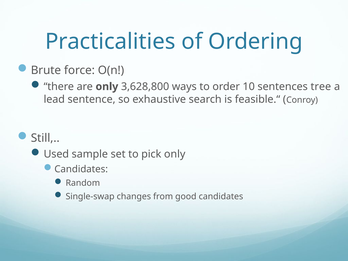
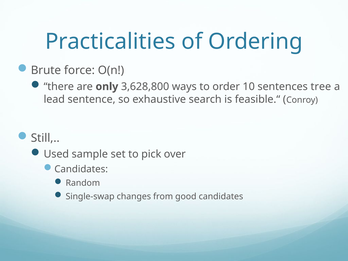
pick only: only -> over (175, 154)
